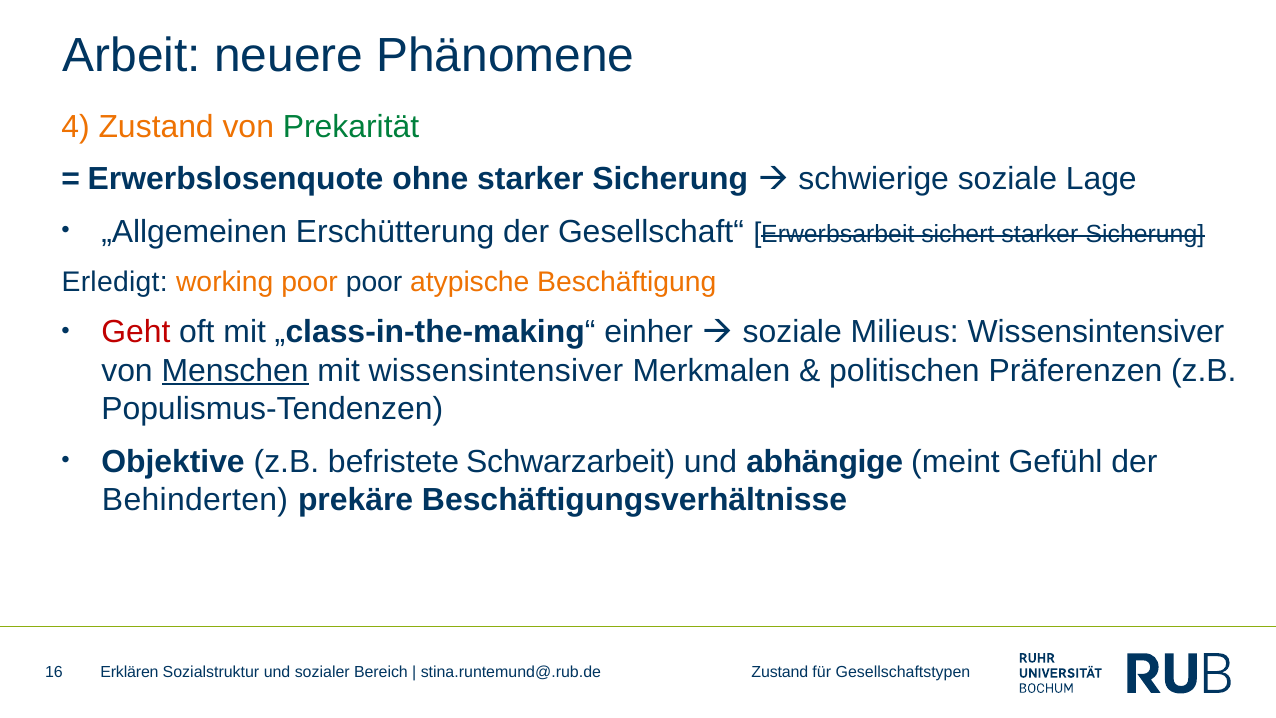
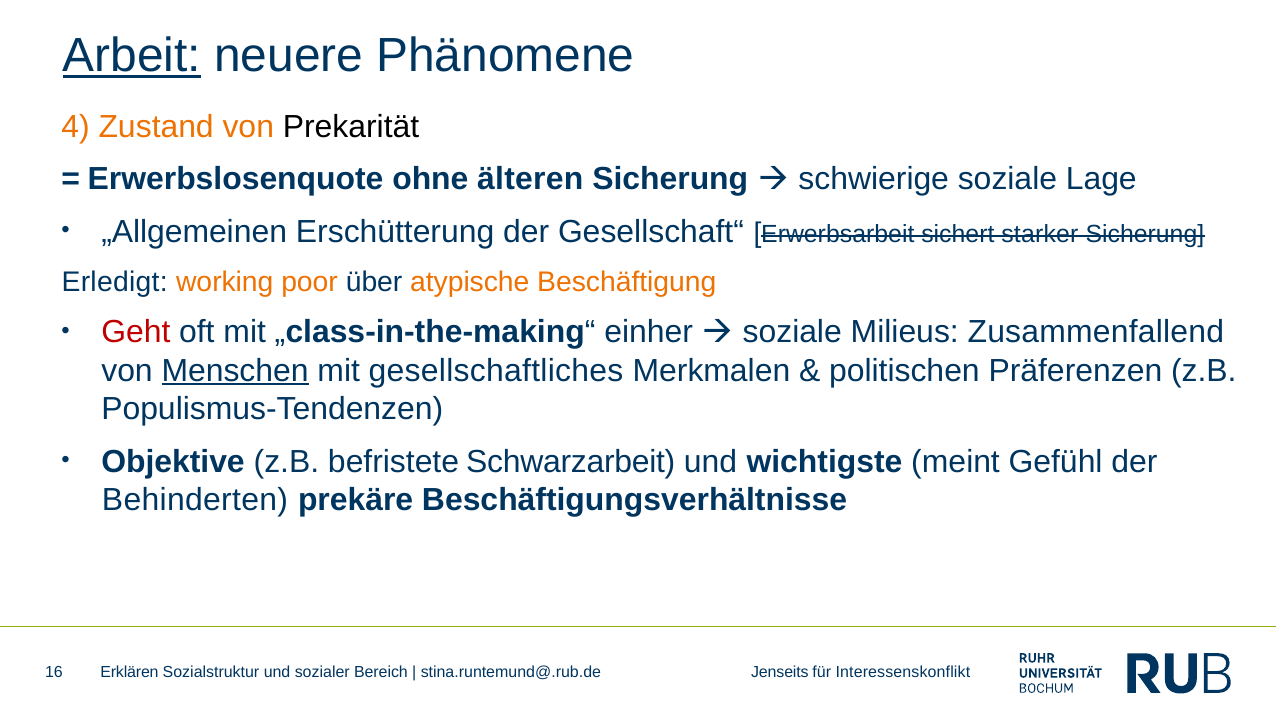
Arbeit underline: none -> present (132, 55)
Prekarität colour: green -> black (351, 127)
ohne starker: starker -> älteren (530, 179)
poor poor: poor -> über (374, 282)
Milieus Wissensintensiver: Wissensintensiver -> Zusammenfallend (1096, 332)
mit wissensintensiver: wissensintensiver -> gesellschaftliches (496, 371)
abhängige: abhängige -> wichtigste (825, 461)
stina.runtemund@.rub.de Zustand: Zustand -> Jenseits (780, 672)
Gesellschaftstypen: Gesellschaftstypen -> Interessenskonflikt (903, 672)
